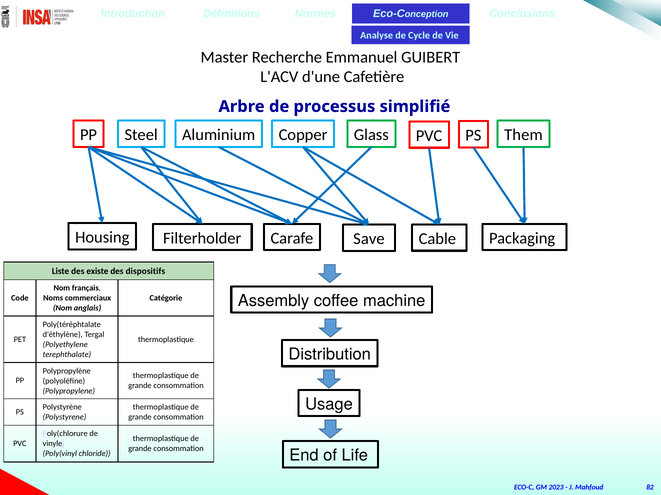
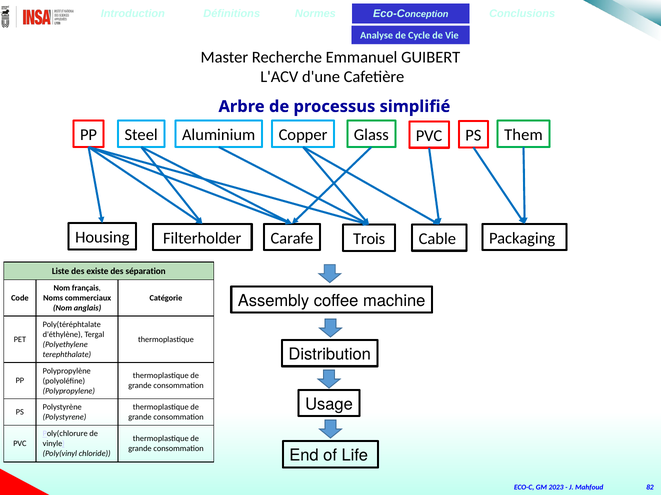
Save: Save -> Trois (369, 239)
dispositifs: dispositifs -> séparation (146, 271)
